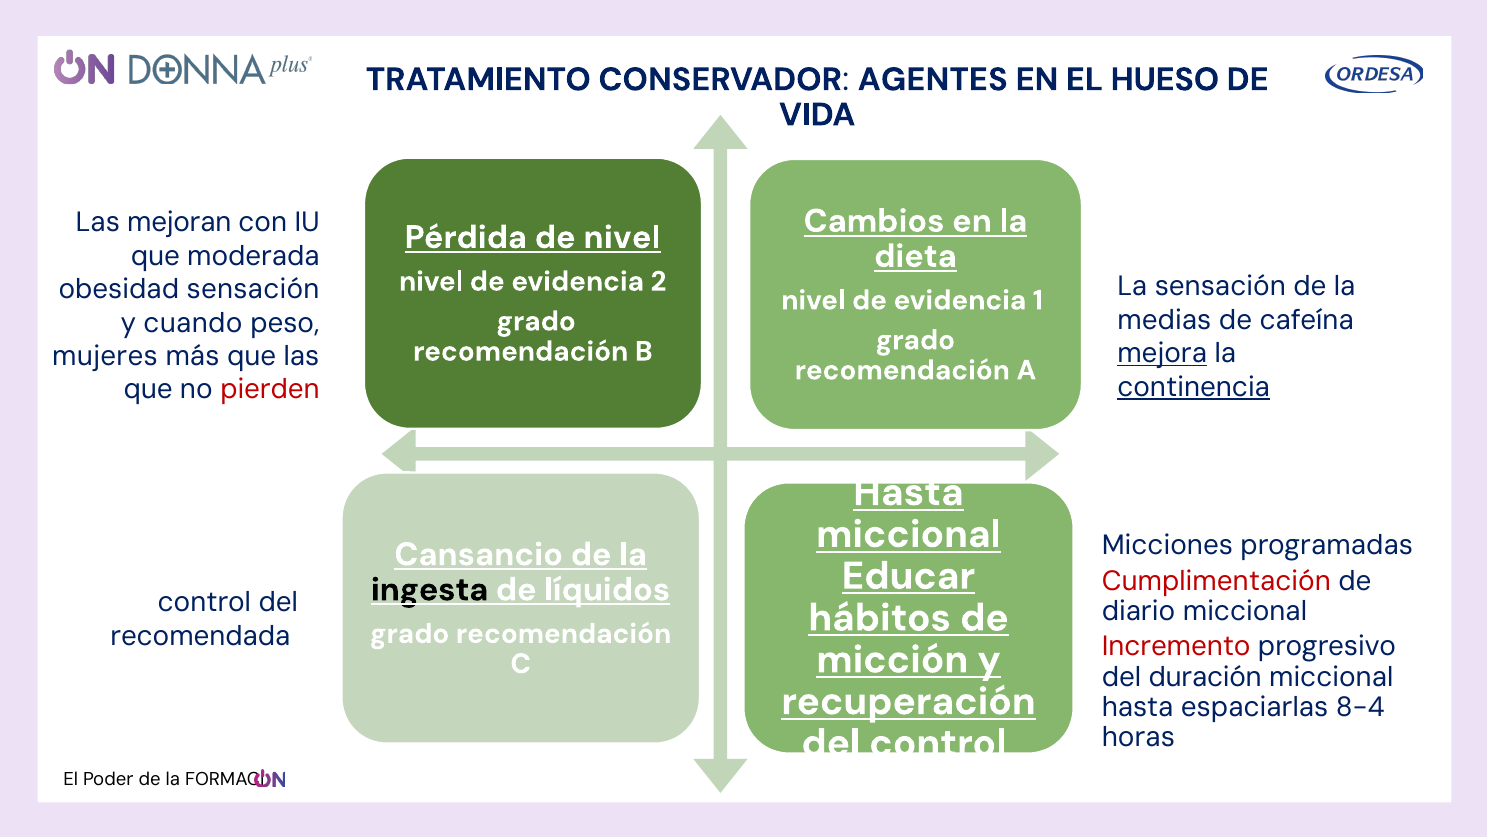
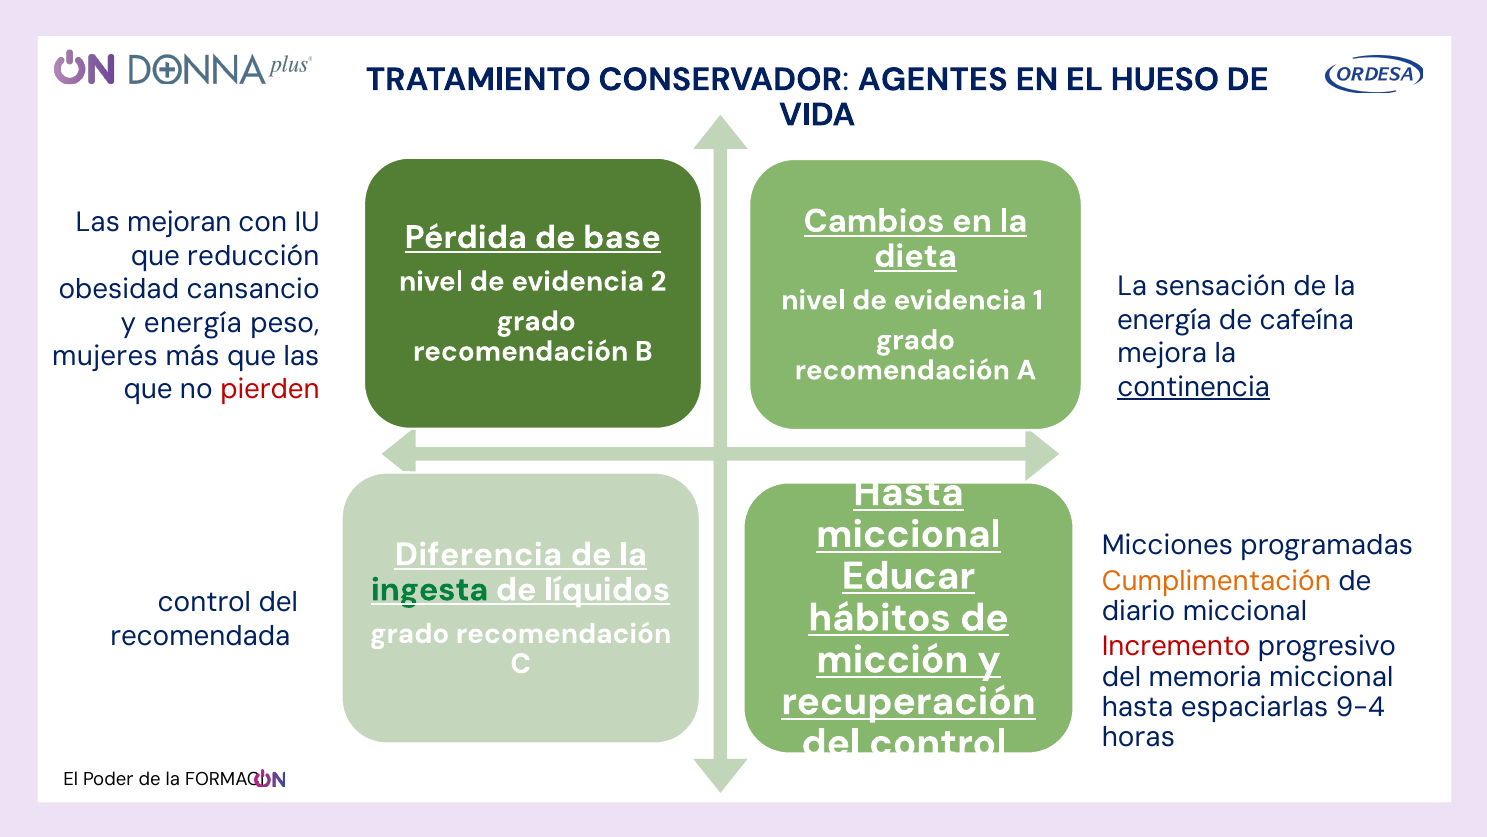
de nivel: nivel -> base (622, 237)
moderada: moderada -> reducción (253, 256)
obesidad sensación: sensación -> cansancio (253, 289)
medias: medias -> energía (1164, 320)
y cuando: cuando -> energía (193, 323)
mejora underline: present -> none (1162, 353)
Cansancio: Cansancio -> Diferencia (479, 554)
Cumplimentación colour: red -> orange (1216, 580)
ingesta colour: black -> green (430, 589)
duración: duración -> memoria (1205, 676)
8-4: 8-4 -> 9-4 (1360, 707)
